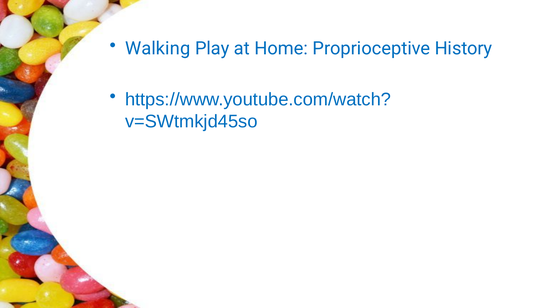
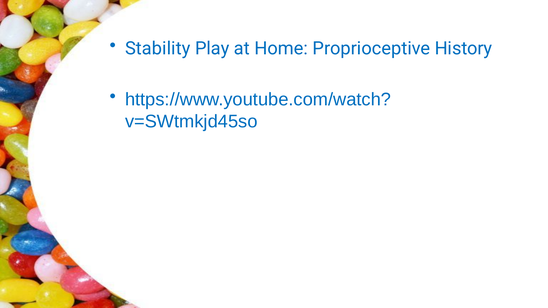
Walking: Walking -> Stability (158, 48)
